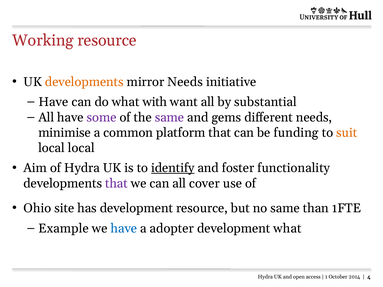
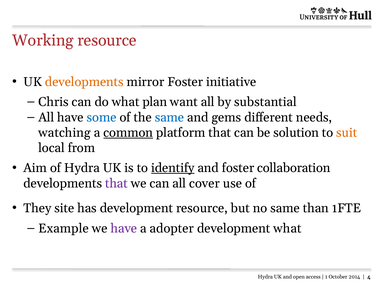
mirror Needs: Needs -> Foster (185, 82)
Have: Have -> Chris (53, 102)
with: with -> plan (155, 102)
some colour: purple -> blue (102, 117)
same colour: purple -> blue (169, 117)
minimise: minimise -> watching (65, 133)
common underline: none -> present (128, 133)
funding: funding -> solution (296, 133)
local local: local -> from (81, 148)
functionality: functionality -> collaboration (294, 168)
Ohio: Ohio -> They (37, 208)
have colour: blue -> purple (124, 228)
